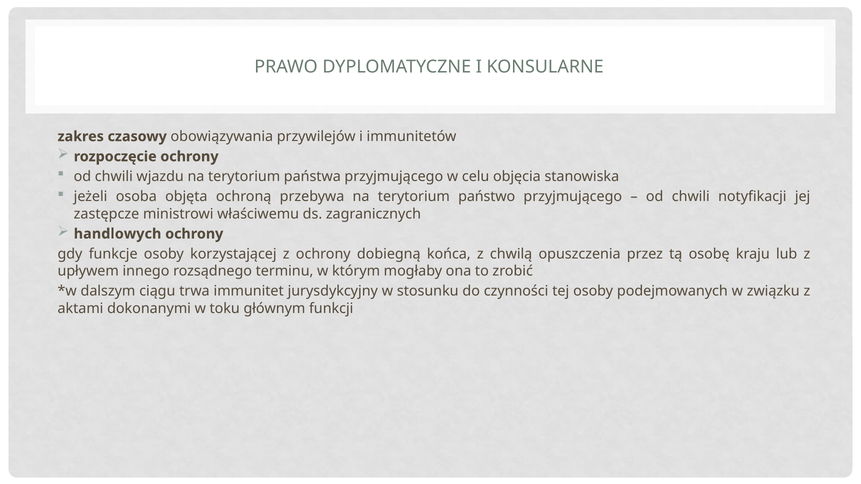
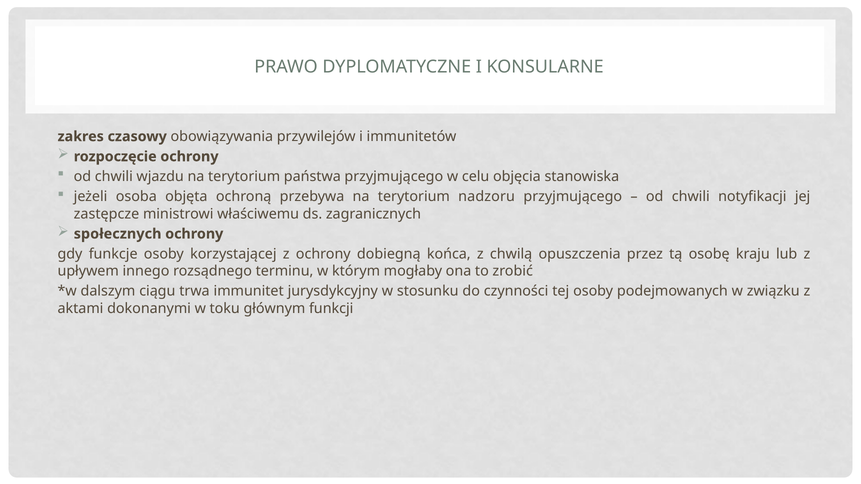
państwo: państwo -> nadzoru (487, 197)
handlowych: handlowych -> społecznych (118, 234)
